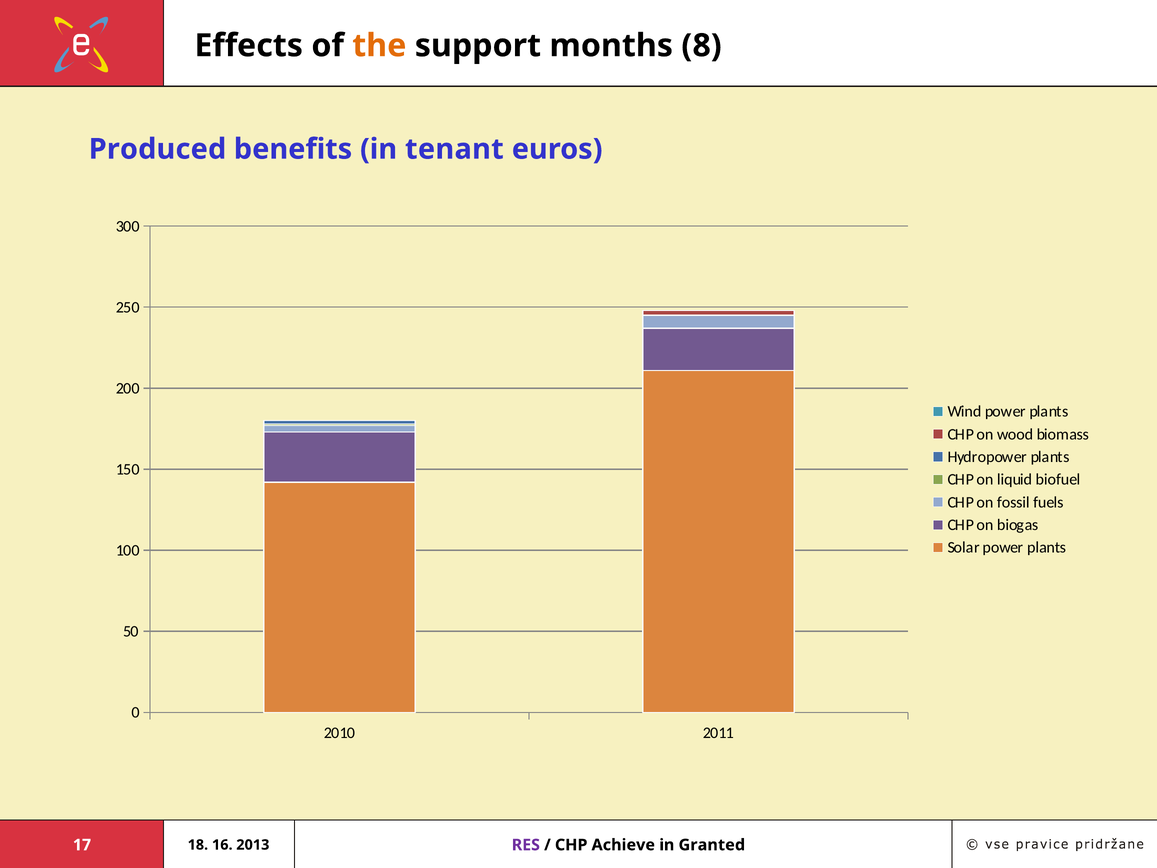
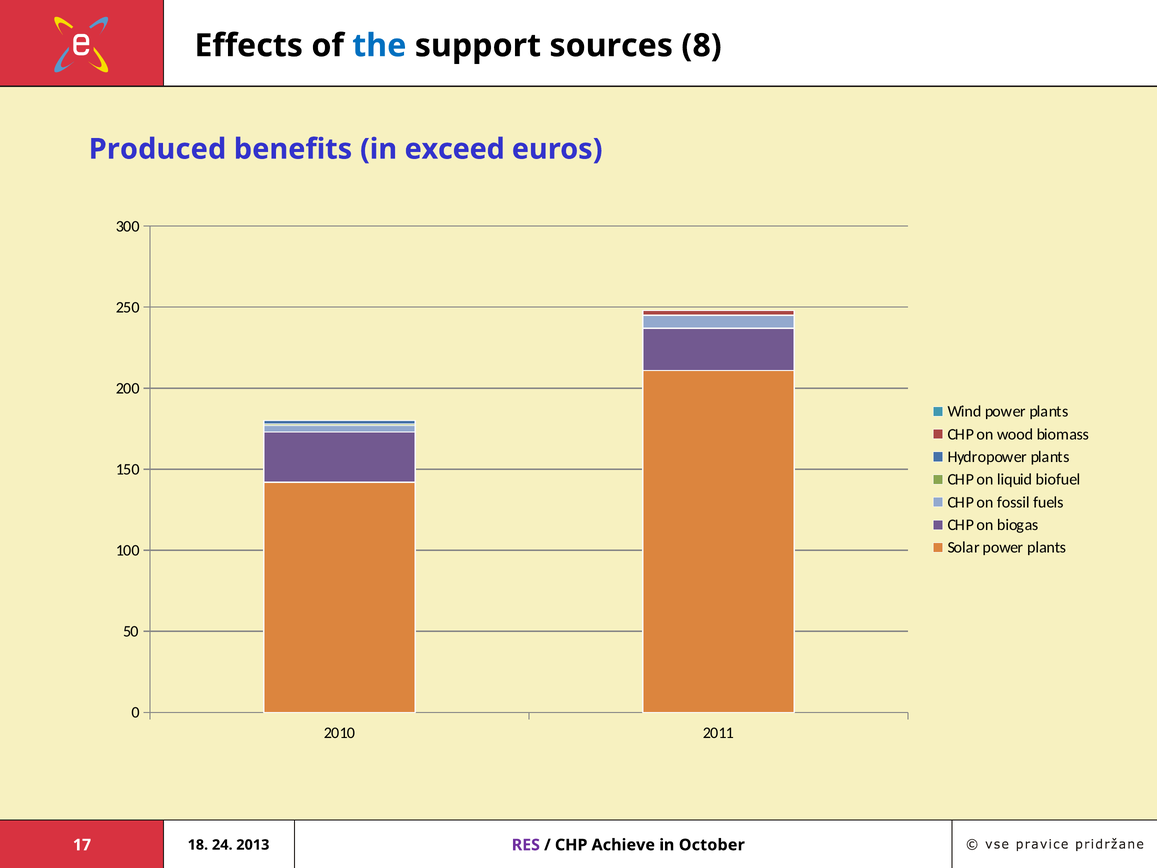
the colour: orange -> blue (379, 46)
months: months -> sources (611, 46)
tenant: tenant -> exceed (455, 149)
16: 16 -> 24 (222, 845)
Granted: Granted -> October (712, 845)
